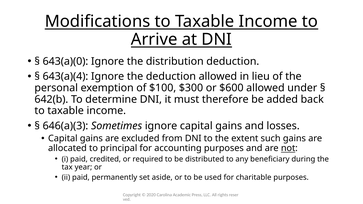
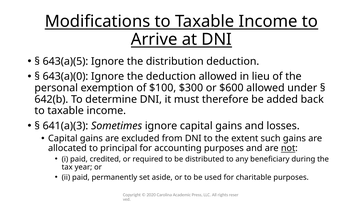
643(a)(0: 643(a)(0 -> 643(a)(5 (65, 61)
643(a)(4: 643(a)(4 -> 643(a)(0 (65, 77)
646(a)(3: 646(a)(3 -> 641(a)(3 (65, 126)
